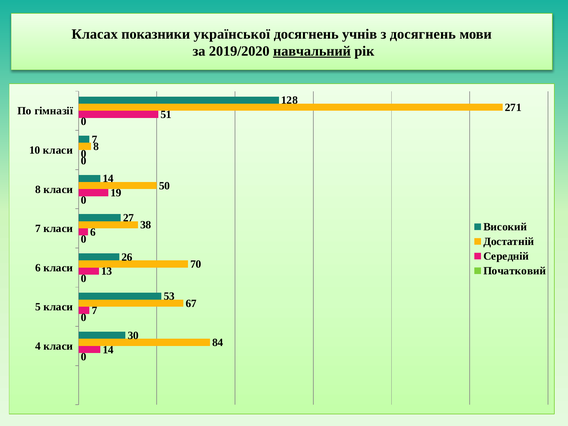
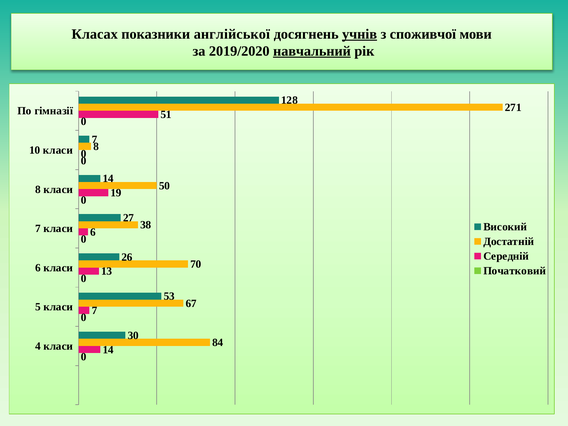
української: української -> англійської (232, 34)
учнів underline: none -> present (360, 34)
з досягнень: досягнень -> споживчої (423, 34)
